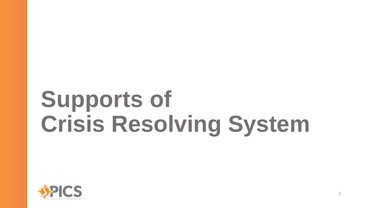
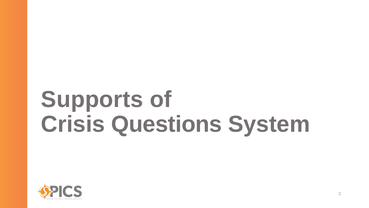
Resolving: Resolving -> Questions (167, 124)
